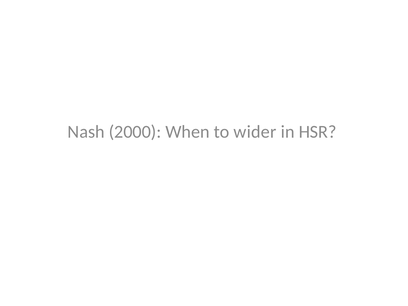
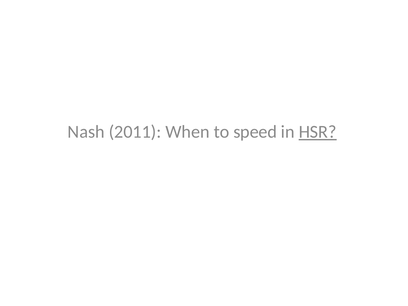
2000: 2000 -> 2011 (135, 132)
wider: wider -> speed (255, 132)
HSR underline: none -> present (318, 132)
